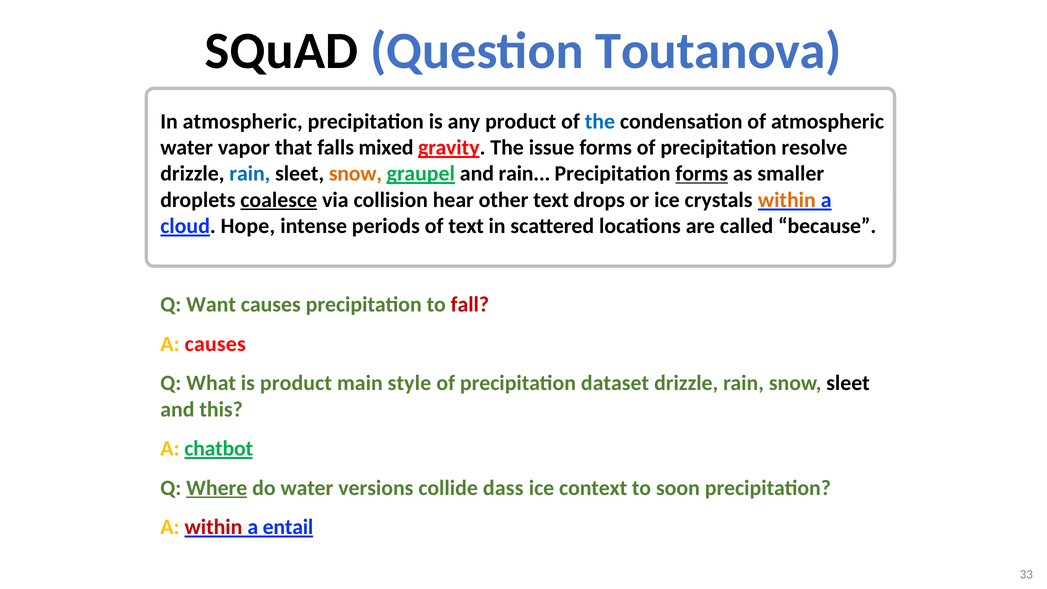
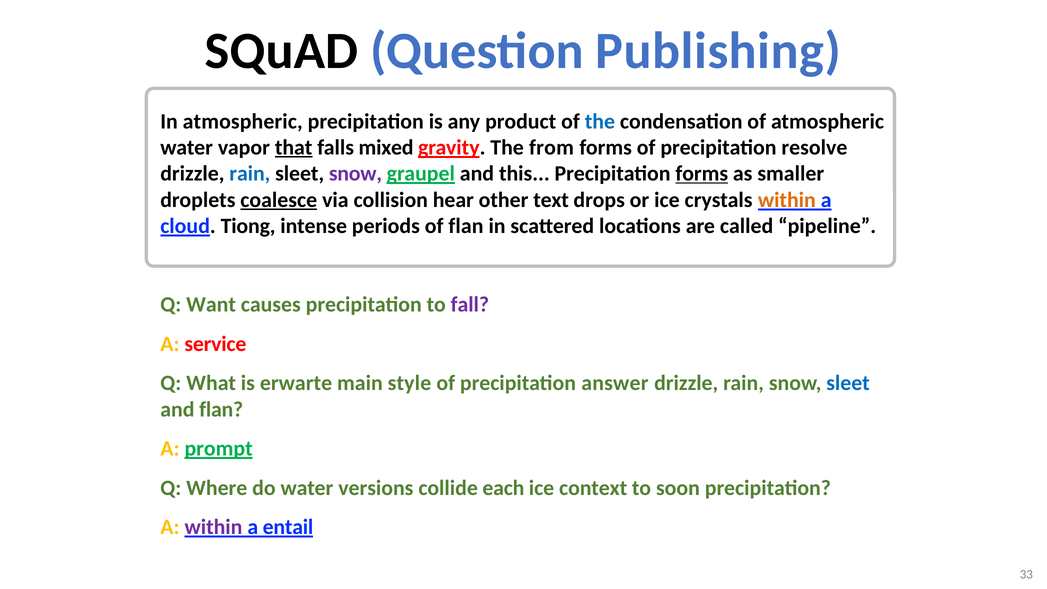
Toutanova: Toutanova -> Publishing (718, 51)
that underline: none -> present (294, 147)
issue: issue -> from (551, 147)
snow colour: orange -> purple (355, 174)
and rain: rain -> this (524, 174)
Hope: Hope -> Tiong (248, 226)
of text: text -> flan (466, 226)
because: because -> pipeline (827, 226)
fall colour: red -> purple (470, 305)
A causes: causes -> service (215, 344)
is product: product -> erwarte (296, 383)
dataset: dataset -> answer (615, 383)
sleet colour: black -> blue (848, 383)
and this: this -> flan (221, 409)
chatbot: chatbot -> prompt (219, 449)
Where underline: present -> none (217, 488)
dass: dass -> each (503, 488)
within colour: red -> purple (213, 527)
